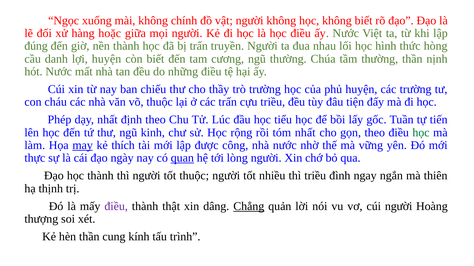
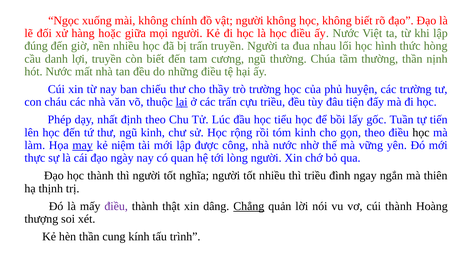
nền thành: thành -> nhiều (126, 46)
lợi huyện: huyện -> truyền (107, 59)
lại underline: none -> present (182, 102)
tóm nhất: nhất -> kinh (305, 133)
học colour: green -> black (421, 133)
thích: thích -> niệm (123, 146)
quan underline: present -> none (182, 158)
tốt thuộc: thuộc -> nghĩa (194, 176)
cúi người: người -> thành (399, 207)
